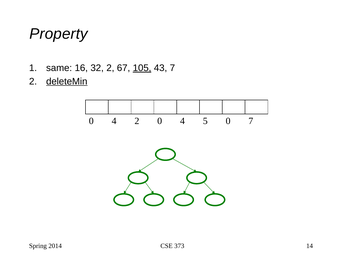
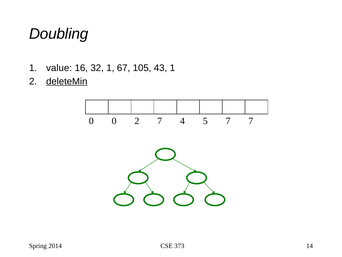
Property: Property -> Doubling (59, 34)
same: same -> value (59, 68)
32 2: 2 -> 1 (110, 68)
105 underline: present -> none (142, 68)
43 7: 7 -> 1 (172, 68)
4: 4 -> 0 (114, 121)
2 0: 0 -> 7 (160, 121)
5 0: 0 -> 7 (228, 121)
